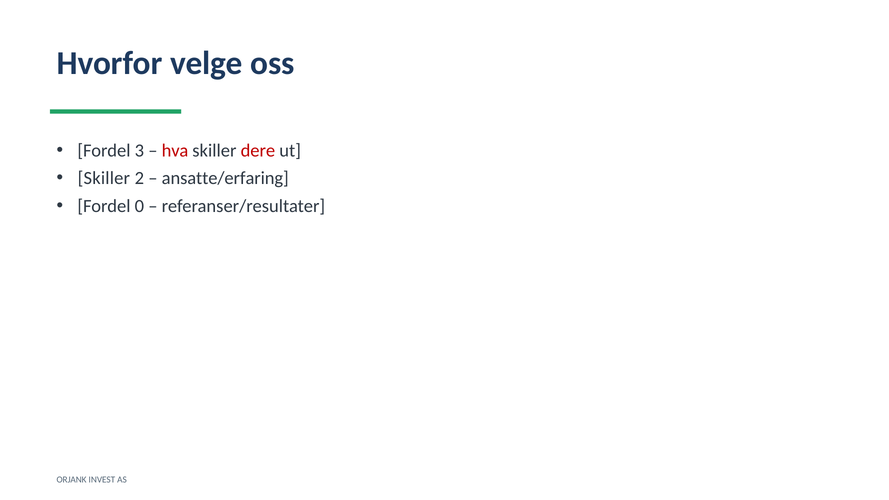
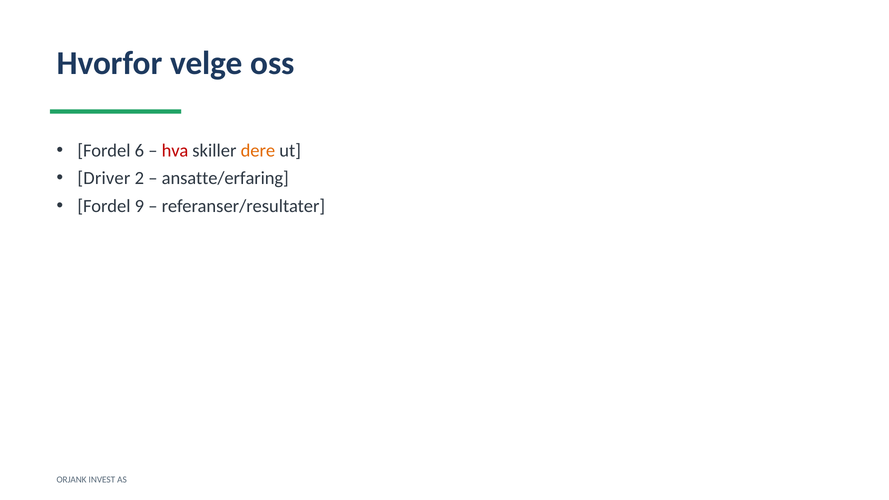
3: 3 -> 6 (139, 151)
dere colour: red -> orange (258, 151)
Skiller: Skiller -> Driver (104, 178)
0: 0 -> 9 (139, 206)
